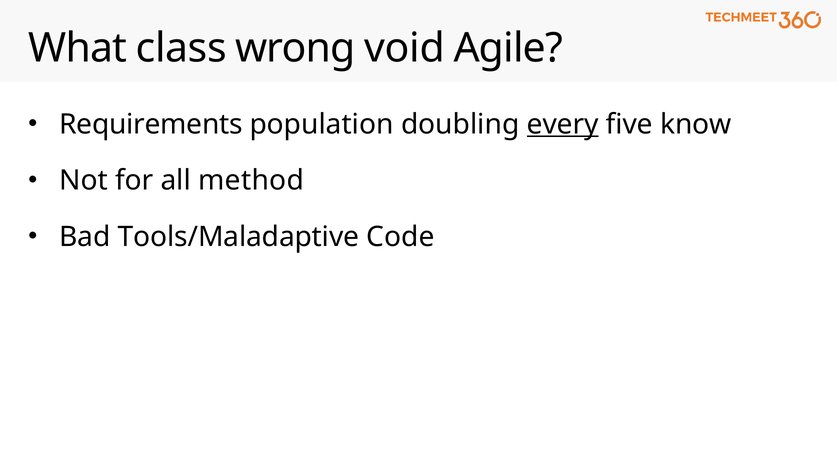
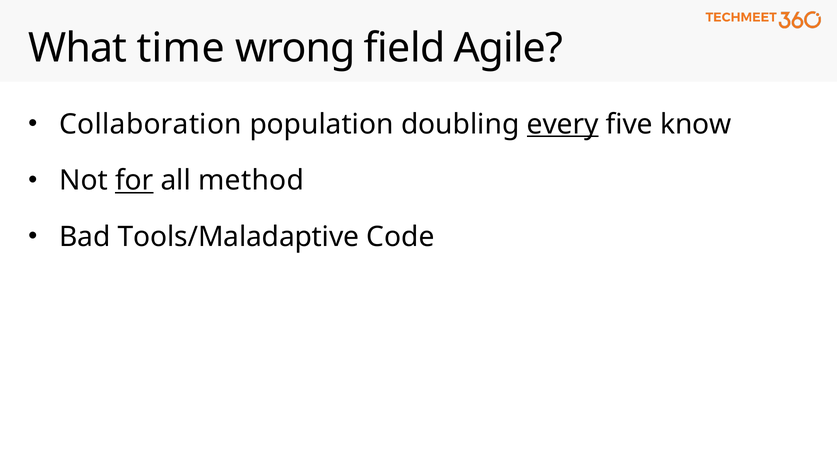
class: class -> time (181, 48)
void: void -> field (405, 48)
Requirements: Requirements -> Collaboration (151, 124)
for underline: none -> present (134, 181)
